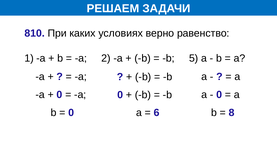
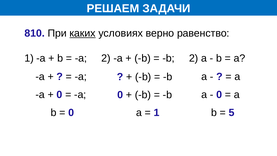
каких underline: none -> present (83, 33)
b 5: 5 -> 2 (194, 58)
6: 6 -> 1 (157, 113)
8: 8 -> 5 (232, 113)
